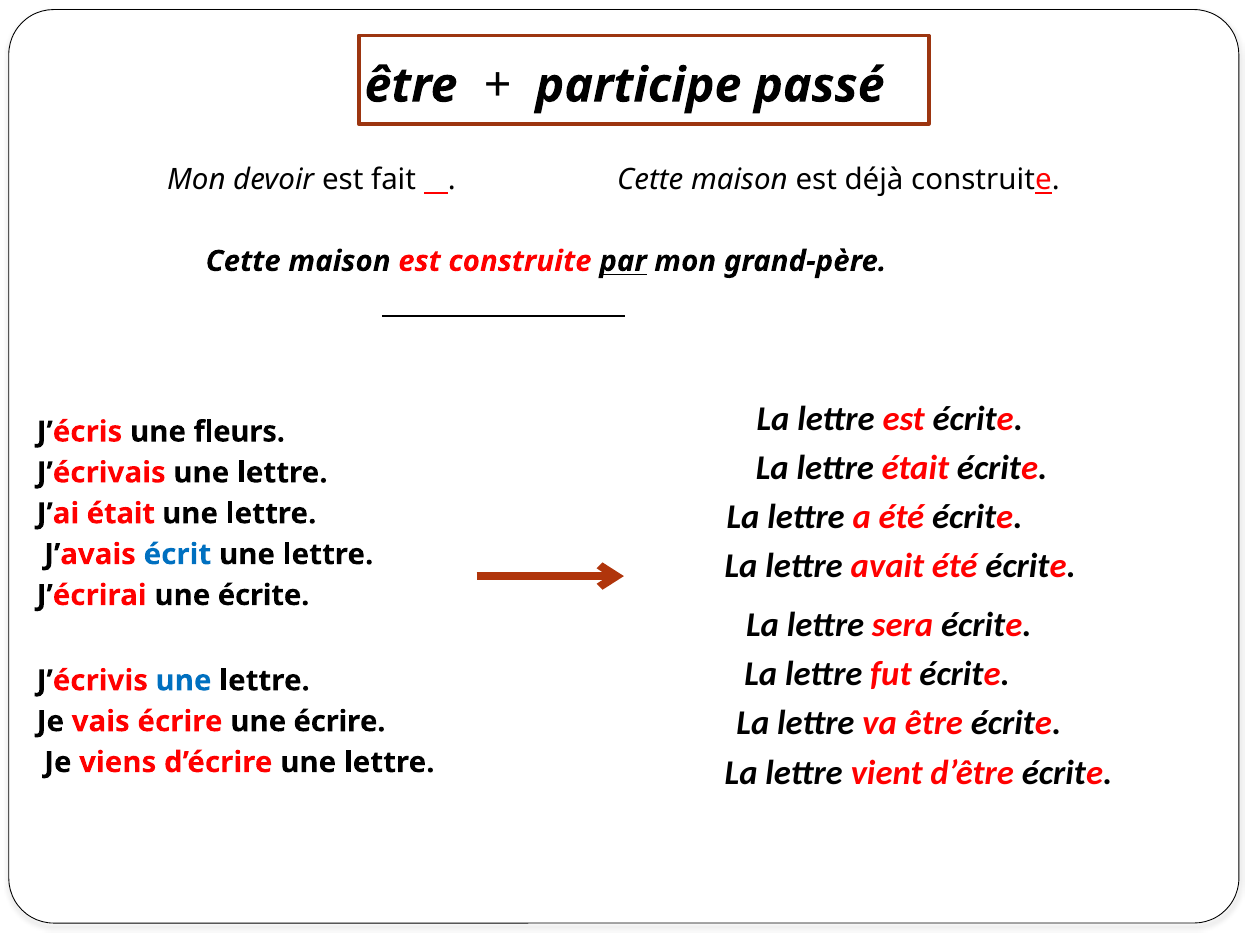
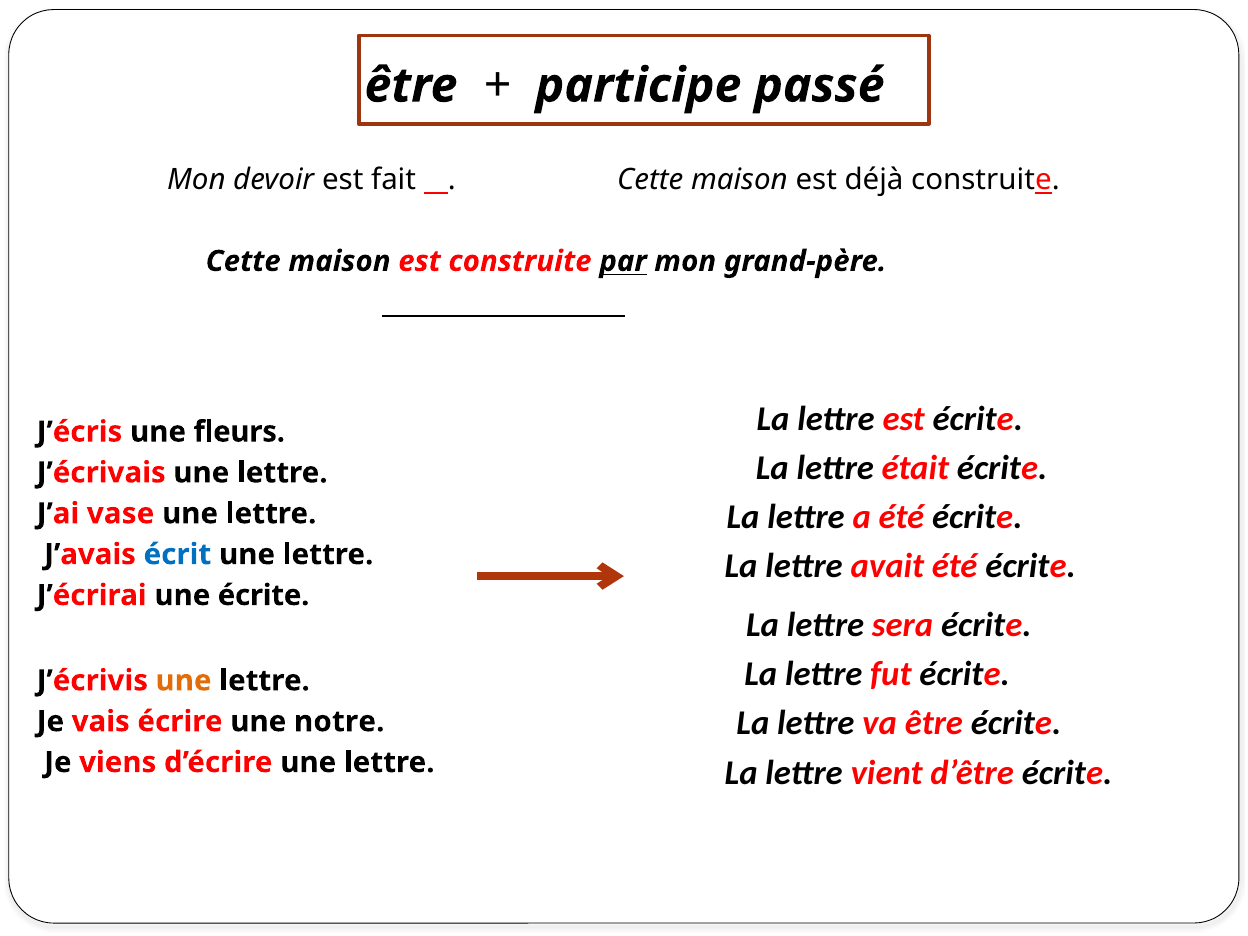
J’ai était: était -> vase (121, 514)
une colour: blue -> orange (184, 681)
une écrire: écrire -> notre (339, 722)
